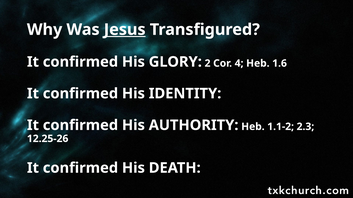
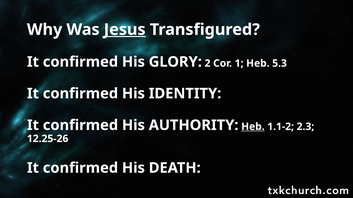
4: 4 -> 1 (239, 63)
1.6: 1.6 -> 5.3 (280, 63)
Heb underline: none -> present (253, 127)
